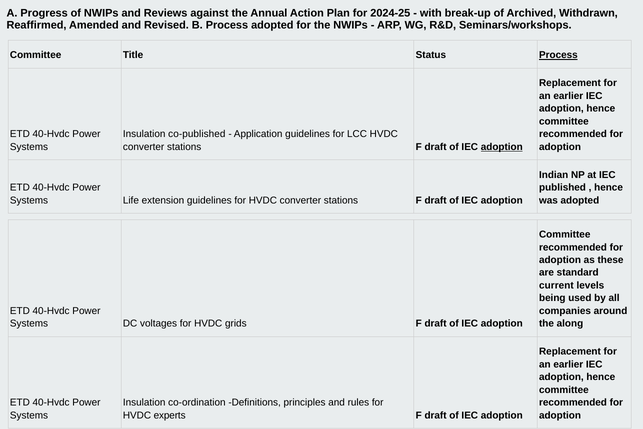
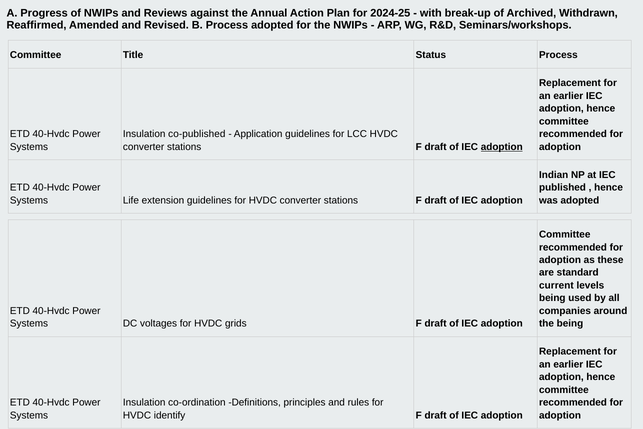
Process underline: present -> none (558, 55)
the along: along -> being (570, 323)
experts: experts -> identify (170, 415)
